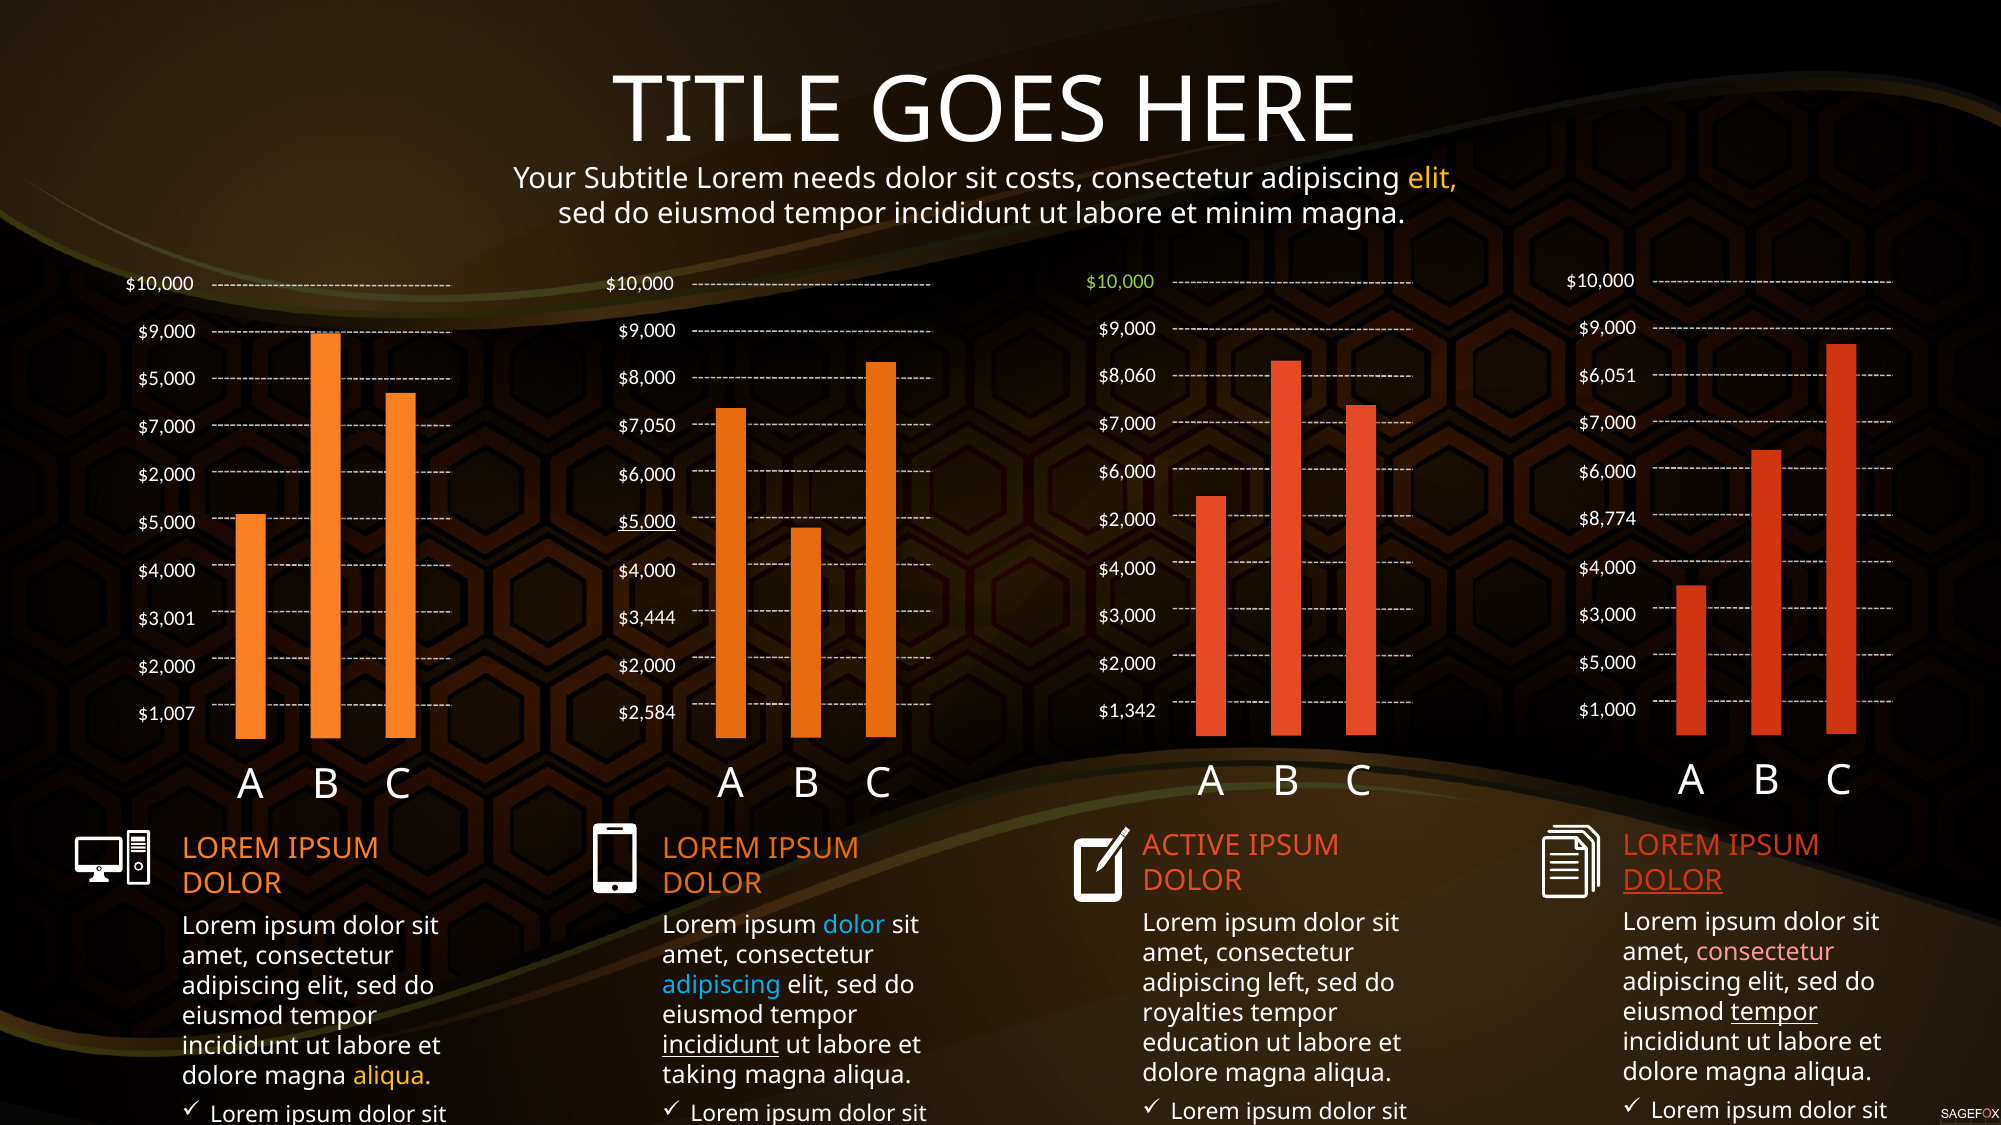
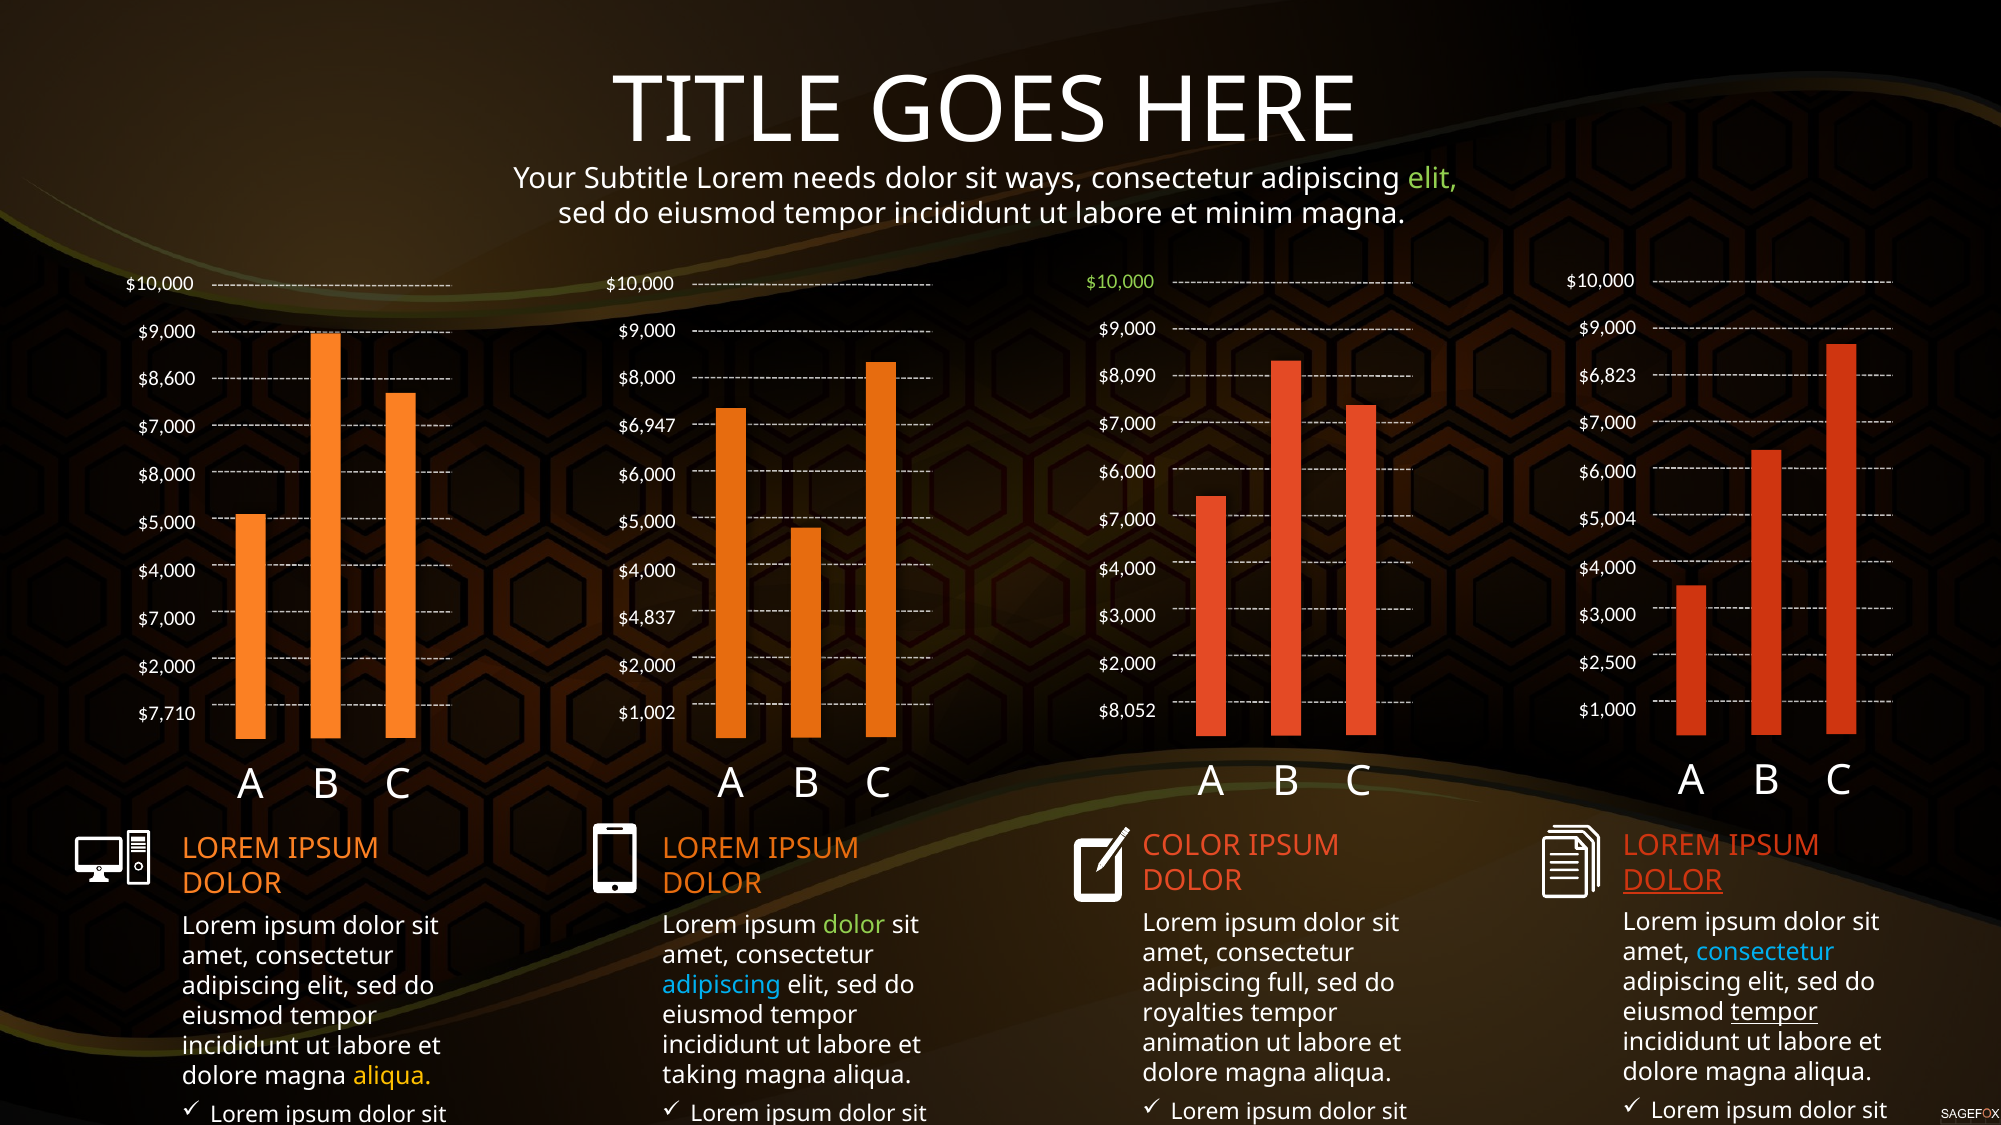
costs: costs -> ways (1044, 179)
elit colour: yellow -> light green (1433, 179)
$6,051: $6,051 -> $6,823 (1607, 375)
$8,060: $8,060 -> $8,090 (1127, 376)
$5,000: $5,000 -> $8,600 (167, 379)
$7,050: $7,050 -> $6,947 (647, 426)
$2,000: $2,000 -> $8,000 (167, 475)
$8,774: $8,774 -> $5,004 (1607, 519)
$2,000: $2,000 -> $7,000 (1127, 520)
$5,000 underline: present -> none (647, 522)
$3,444: $3,444 -> $4,837 (647, 618)
$3,001: $3,001 -> $7,000 (167, 619)
$5,000: $5,000 -> $2,500 (1607, 663)
$1,342: $1,342 -> $8,052 (1127, 711)
$2,584: $2,584 -> $1,002 (647, 713)
$1,007: $1,007 -> $7,710 (167, 714)
ACTIVE: ACTIVE -> COLOR (1192, 847)
dolor colour: light blue -> light green (854, 926)
consectetur colour: pink -> light blue (1765, 953)
left: left -> full (1289, 984)
education: education -> animation (1201, 1044)
incididunt underline: present -> none (721, 1046)
